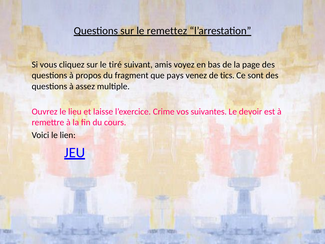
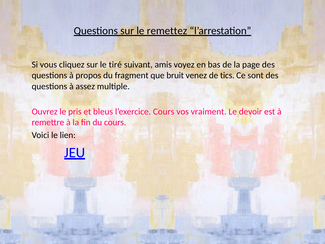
pays: pays -> bruit (175, 75)
lieu: lieu -> pris (75, 112)
laisse: laisse -> bleus (103, 112)
l’exercice Crime: Crime -> Cours (164, 112)
suivantes: suivantes -> vraiment (209, 112)
